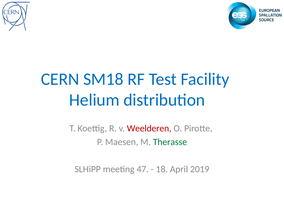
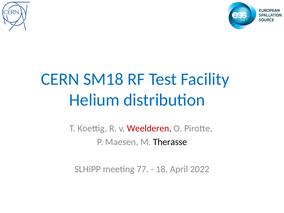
Therasse colour: green -> black (170, 142)
47: 47 -> 77 (143, 169)
2019: 2019 -> 2022 (200, 169)
